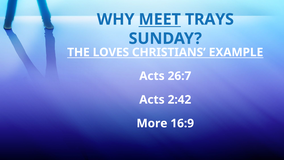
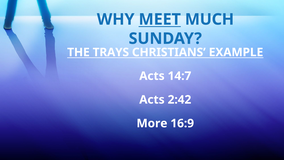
TRAYS: TRAYS -> MUCH (209, 19)
LOVES: LOVES -> TRAYS (111, 52)
26:7: 26:7 -> 14:7 (179, 76)
